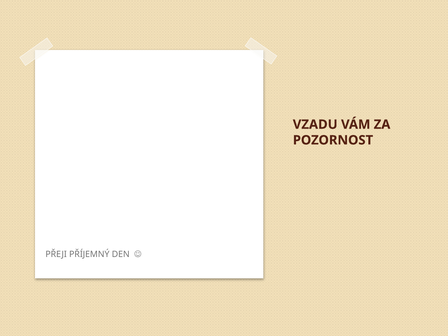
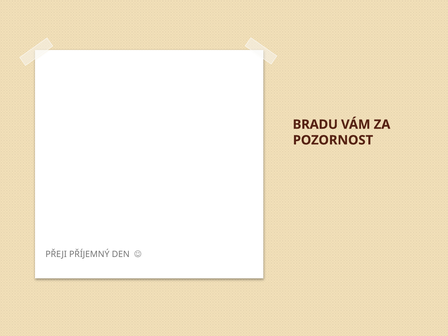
VZADU: VZADU -> BRADU (315, 124)
